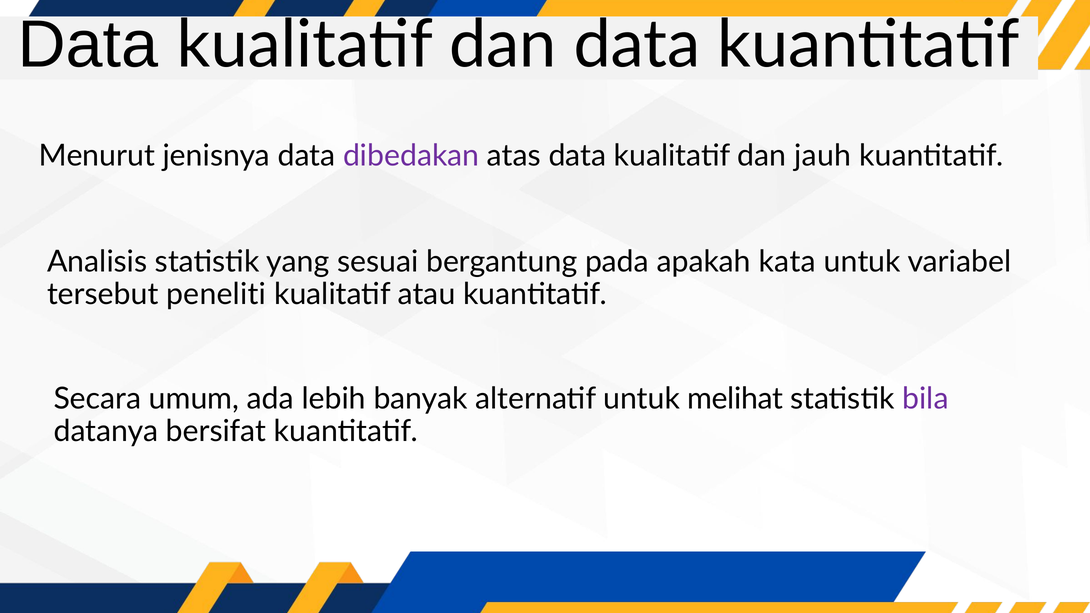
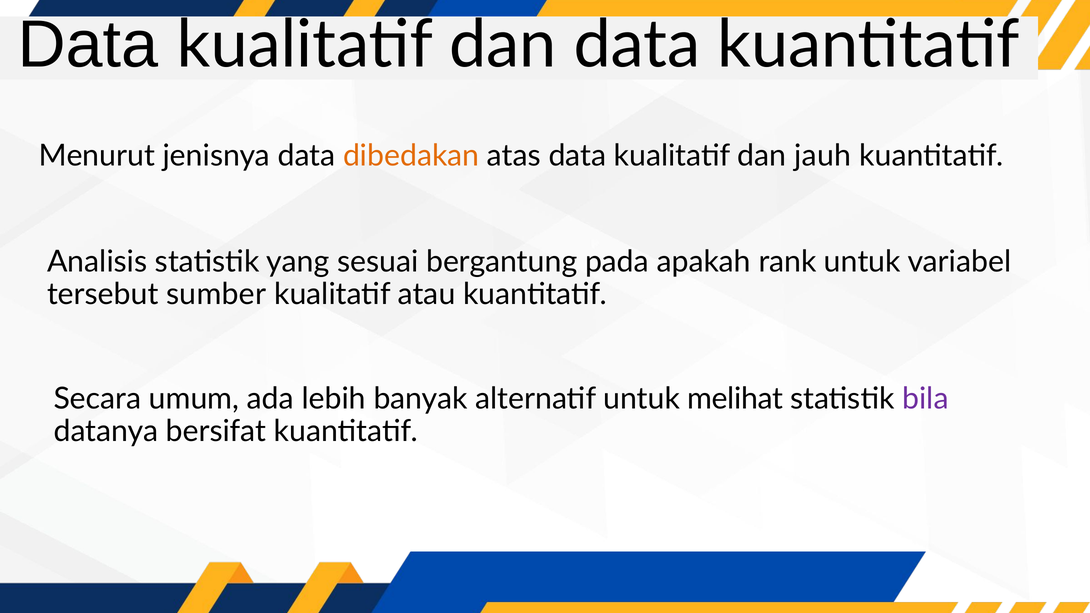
dibedakan colour: purple -> orange (411, 156)
kata: kata -> rank (788, 262)
peneliti: peneliti -> sumber (216, 294)
